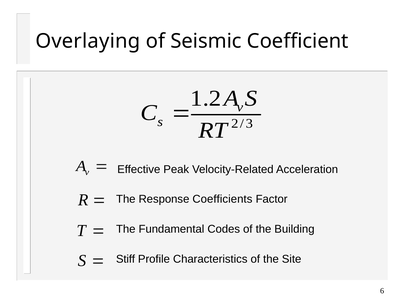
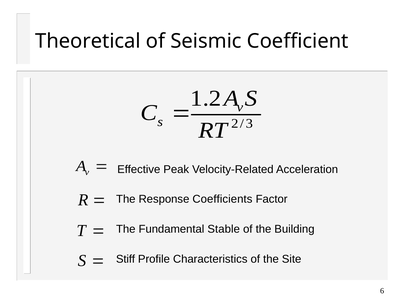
Overlaying: Overlaying -> Theoretical (88, 41)
Codes: Codes -> Stable (224, 229)
